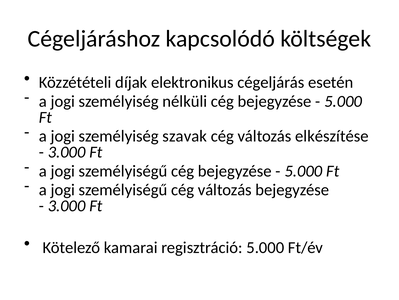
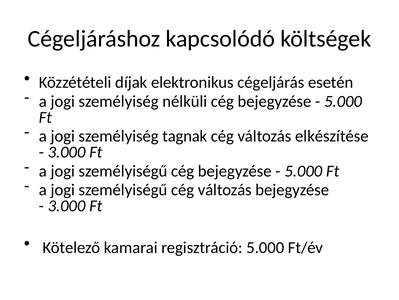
szavak: szavak -> tagnak (185, 136)
